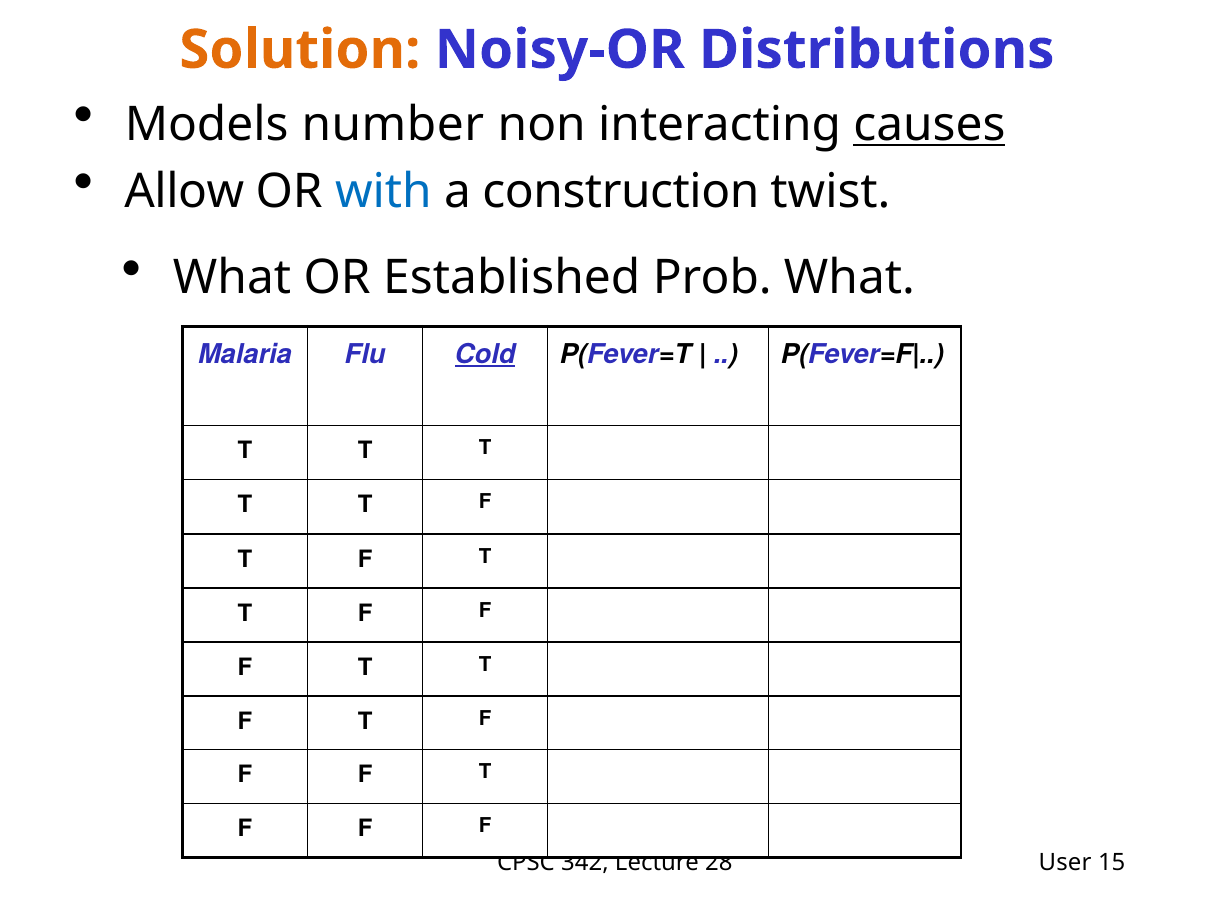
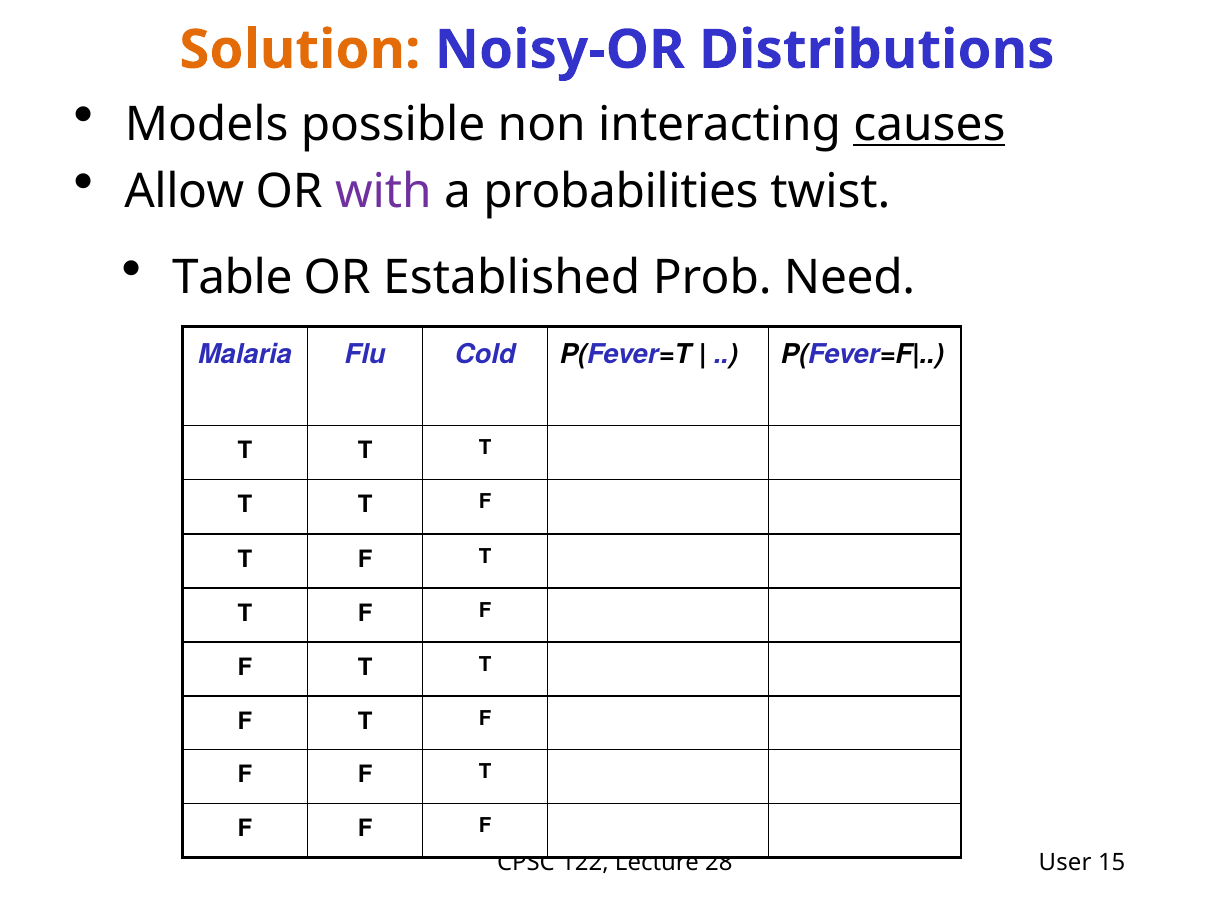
number: number -> possible (393, 125)
with colour: blue -> purple (383, 192)
construction: construction -> probabilities (621, 192)
What: What -> Table (232, 278)
Prob What: What -> Need (850, 278)
Cold underline: present -> none (485, 354)
342: 342 -> 122 (585, 863)
